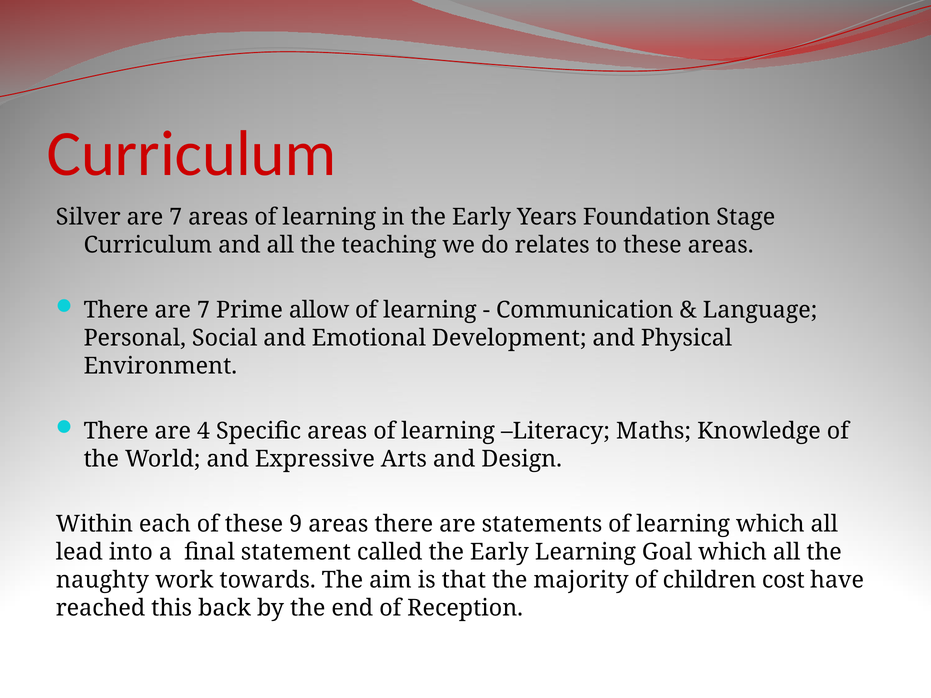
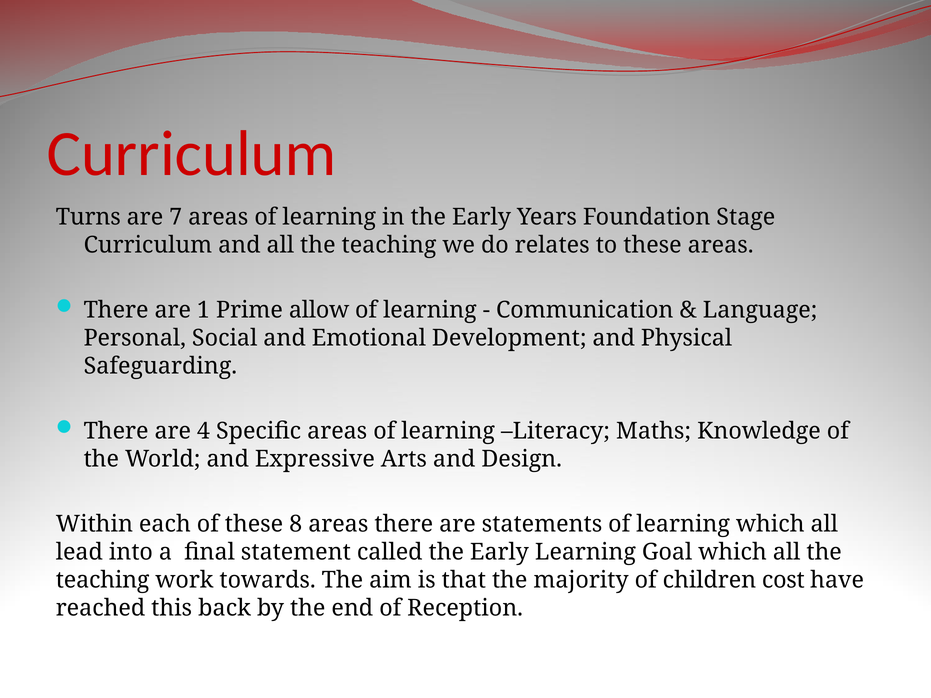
Silver: Silver -> Turns (88, 217)
There are 7: 7 -> 1 (203, 310)
Environment: Environment -> Safeguarding (160, 366)
9: 9 -> 8 (296, 524)
naughty: naughty -> teaching (103, 580)
